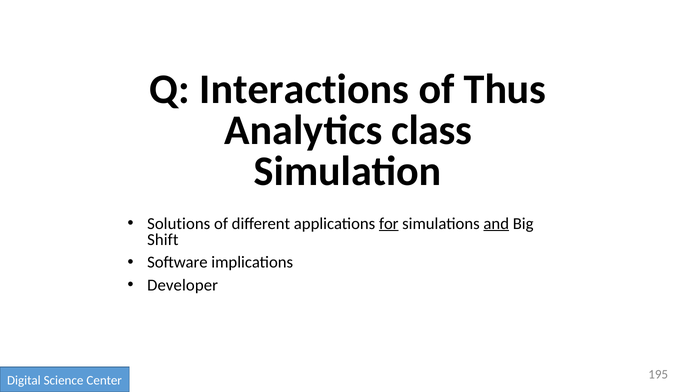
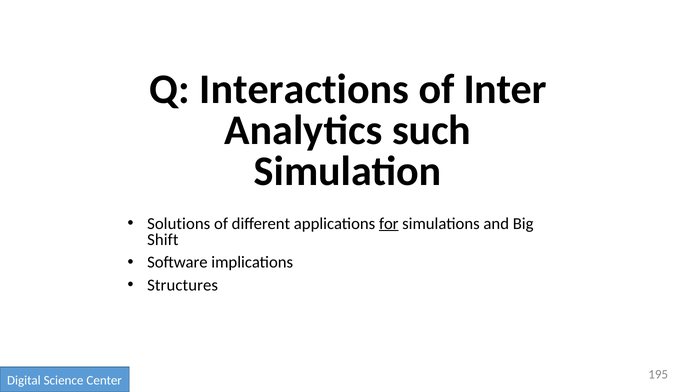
Thus: Thus -> Inter (505, 89)
class: class -> such (432, 130)
and underline: present -> none (496, 224)
Developer: Developer -> Structures (183, 285)
